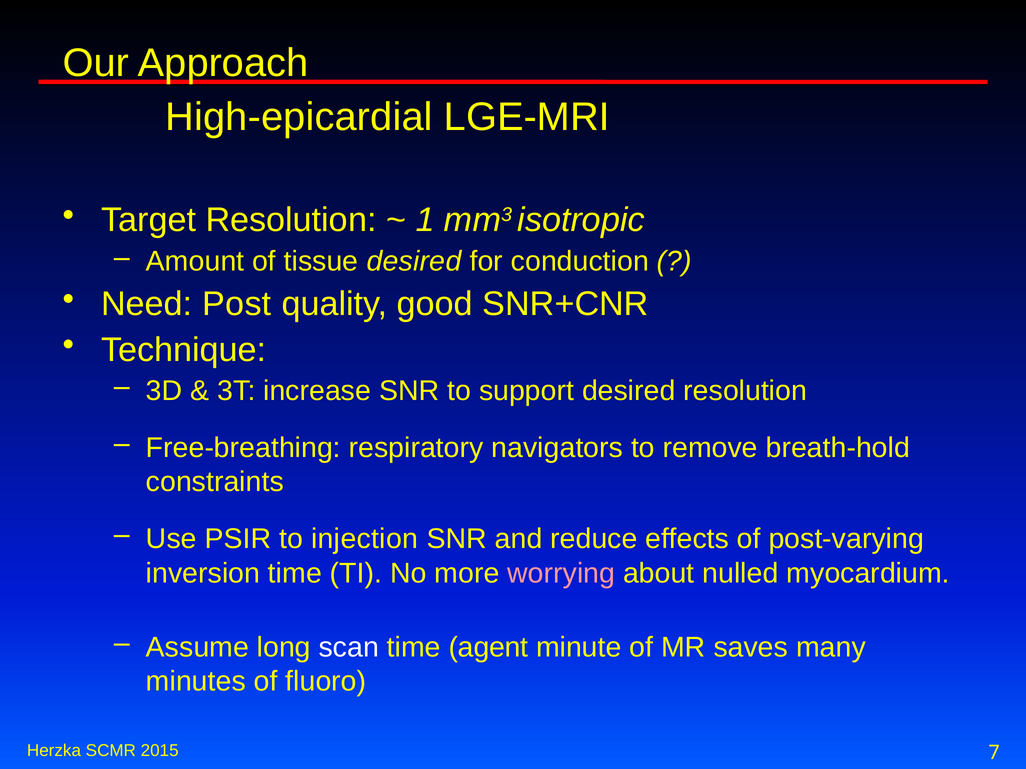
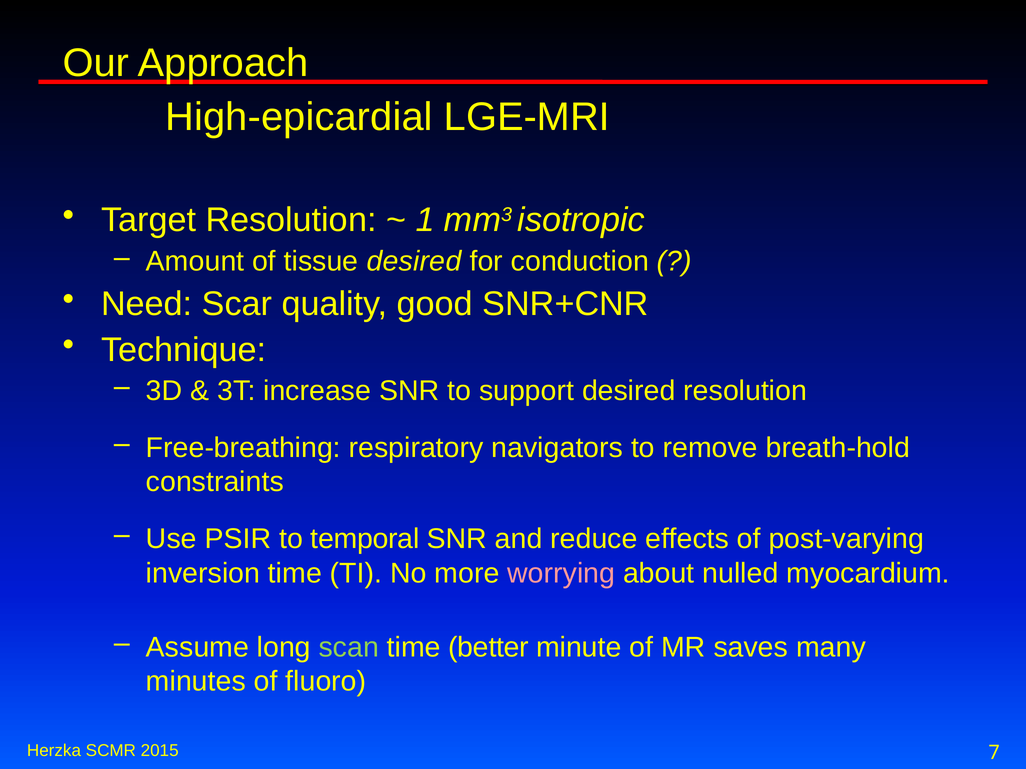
Post: Post -> Scar (237, 304)
injection: injection -> temporal (365, 539)
scan colour: white -> light green (349, 648)
agent: agent -> better (489, 648)
